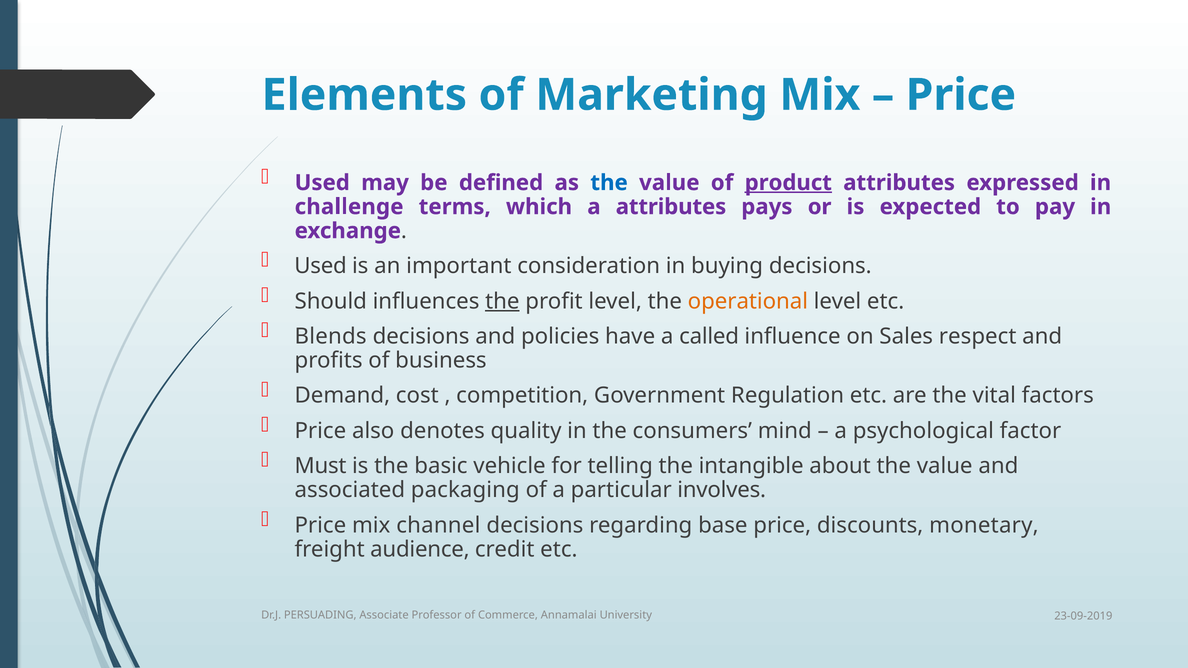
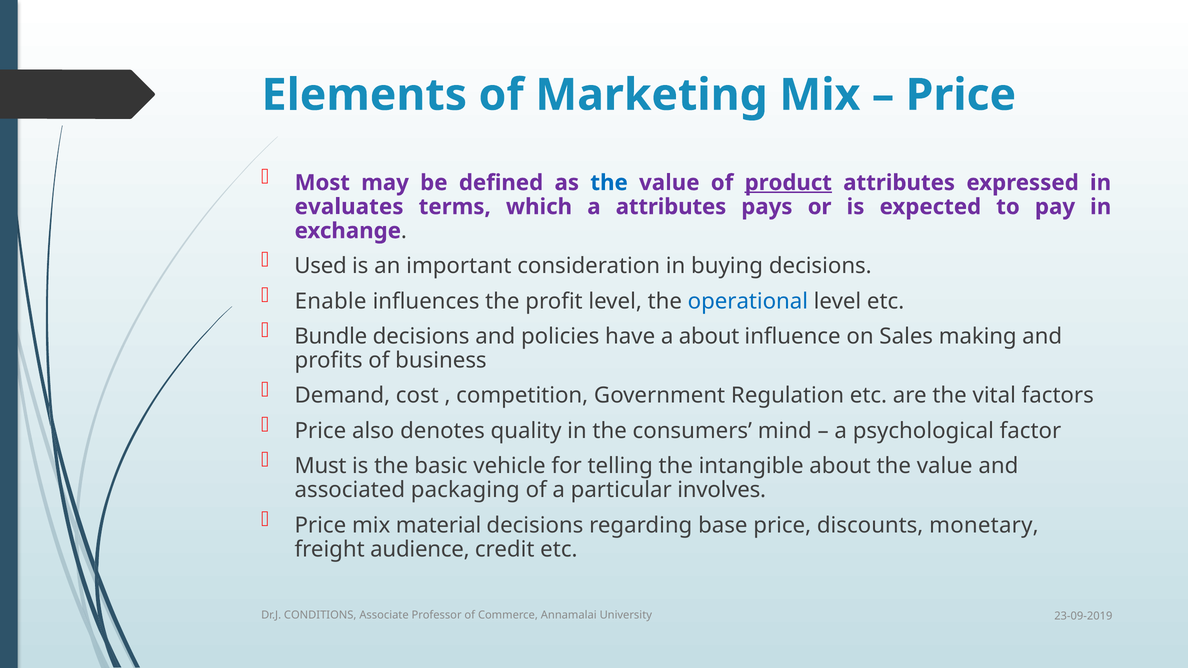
Used: Used -> Most (322, 183)
challenge: challenge -> evaluates (349, 207)
Should: Should -> Enable (331, 301)
the underline: present -> none (502, 301)
operational colour: orange -> blue (748, 301)
Blends: Blends -> Bundle (331, 336)
a called: called -> about (709, 336)
respect: respect -> making (978, 336)
channel: channel -> material (439, 525)
PERSUADING: PERSUADING -> CONDITIONS (320, 616)
